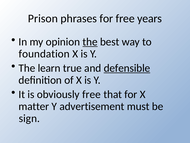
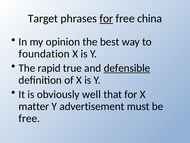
Prison: Prison -> Target (43, 18)
for underline: none -> present (106, 18)
years: years -> china (150, 18)
the underline: present -> none (90, 42)
learn: learn -> rapid (49, 68)
obviously free: free -> well (91, 94)
sign: sign -> free (29, 118)
